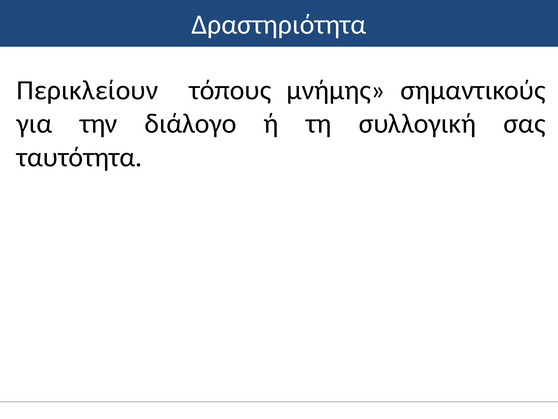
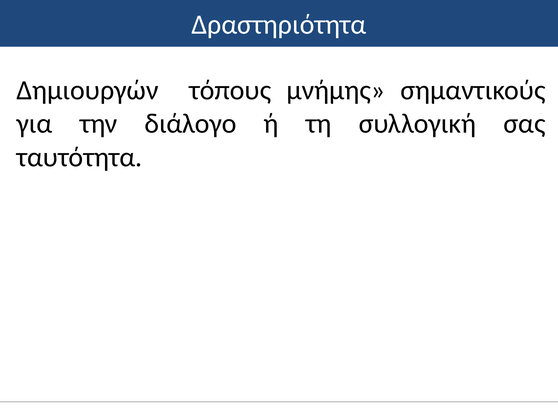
Περικλείουν: Περικλείουν -> Δημιουργών (88, 90)
